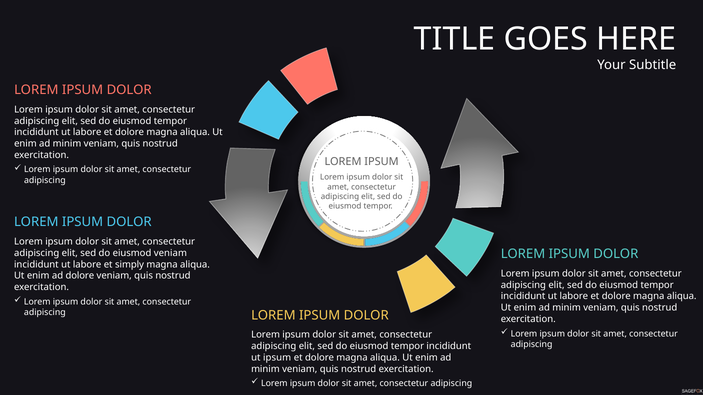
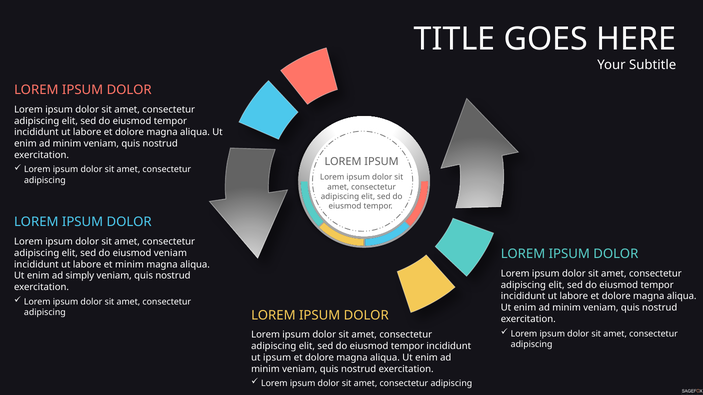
et simply: simply -> minim (129, 265)
ad dolore: dolore -> simply (80, 276)
